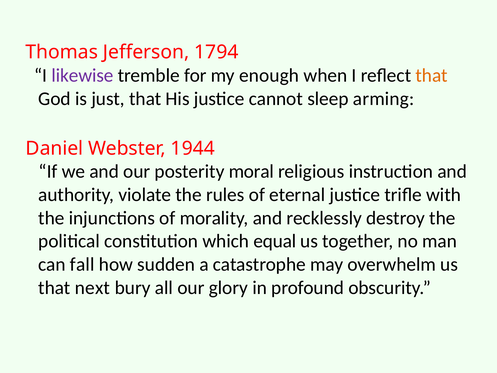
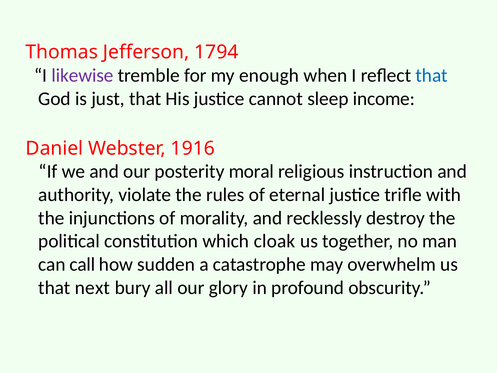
that colour: orange -> blue (432, 75)
arming: arming -> income (384, 99)
1944: 1944 -> 1916 (193, 148)
equal: equal -> cloak (275, 241)
fall: fall -> call (82, 264)
